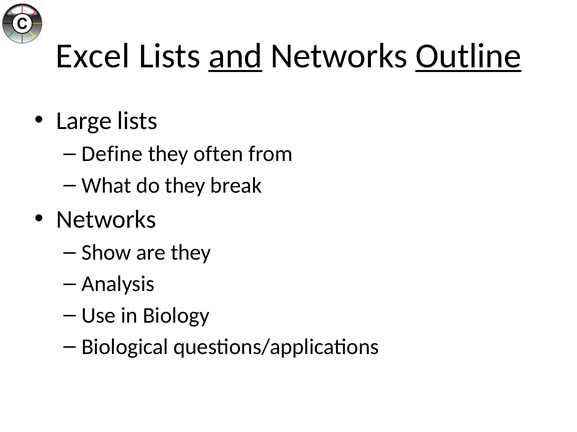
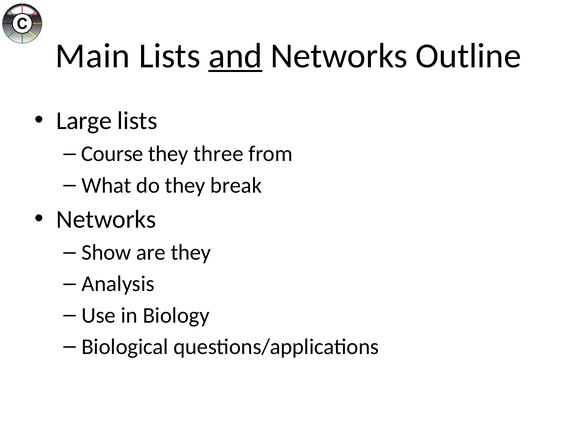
Excel: Excel -> Main (93, 56)
Outline underline: present -> none (468, 56)
Define: Define -> Course (112, 154)
often: often -> three (218, 154)
